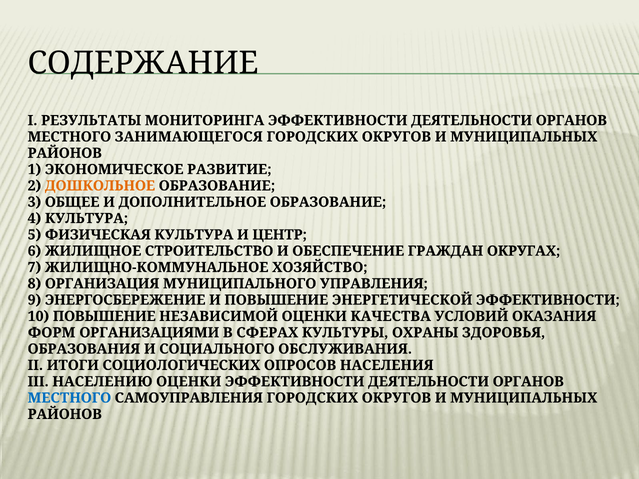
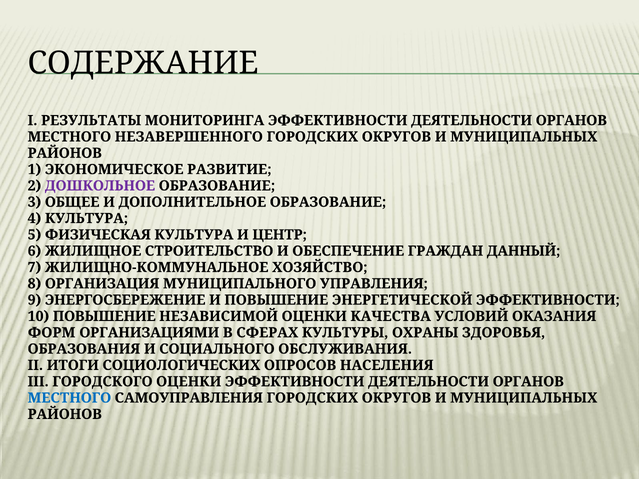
ЗАНИМАЮЩЕГОСЯ: ЗАНИМАЮЩЕГОСЯ -> НЕЗАВЕРШЕННОГО (189, 137)
ДОШКОЛЬНОЕ colour: orange -> purple (100, 186)
ОКРУГАХ: ОКРУГАХ -> ДАННЫЙ (524, 251)
НАСЕЛЕНИЮ: НАСЕЛЕНИЮ -> ГОРОДСКОГО (102, 382)
